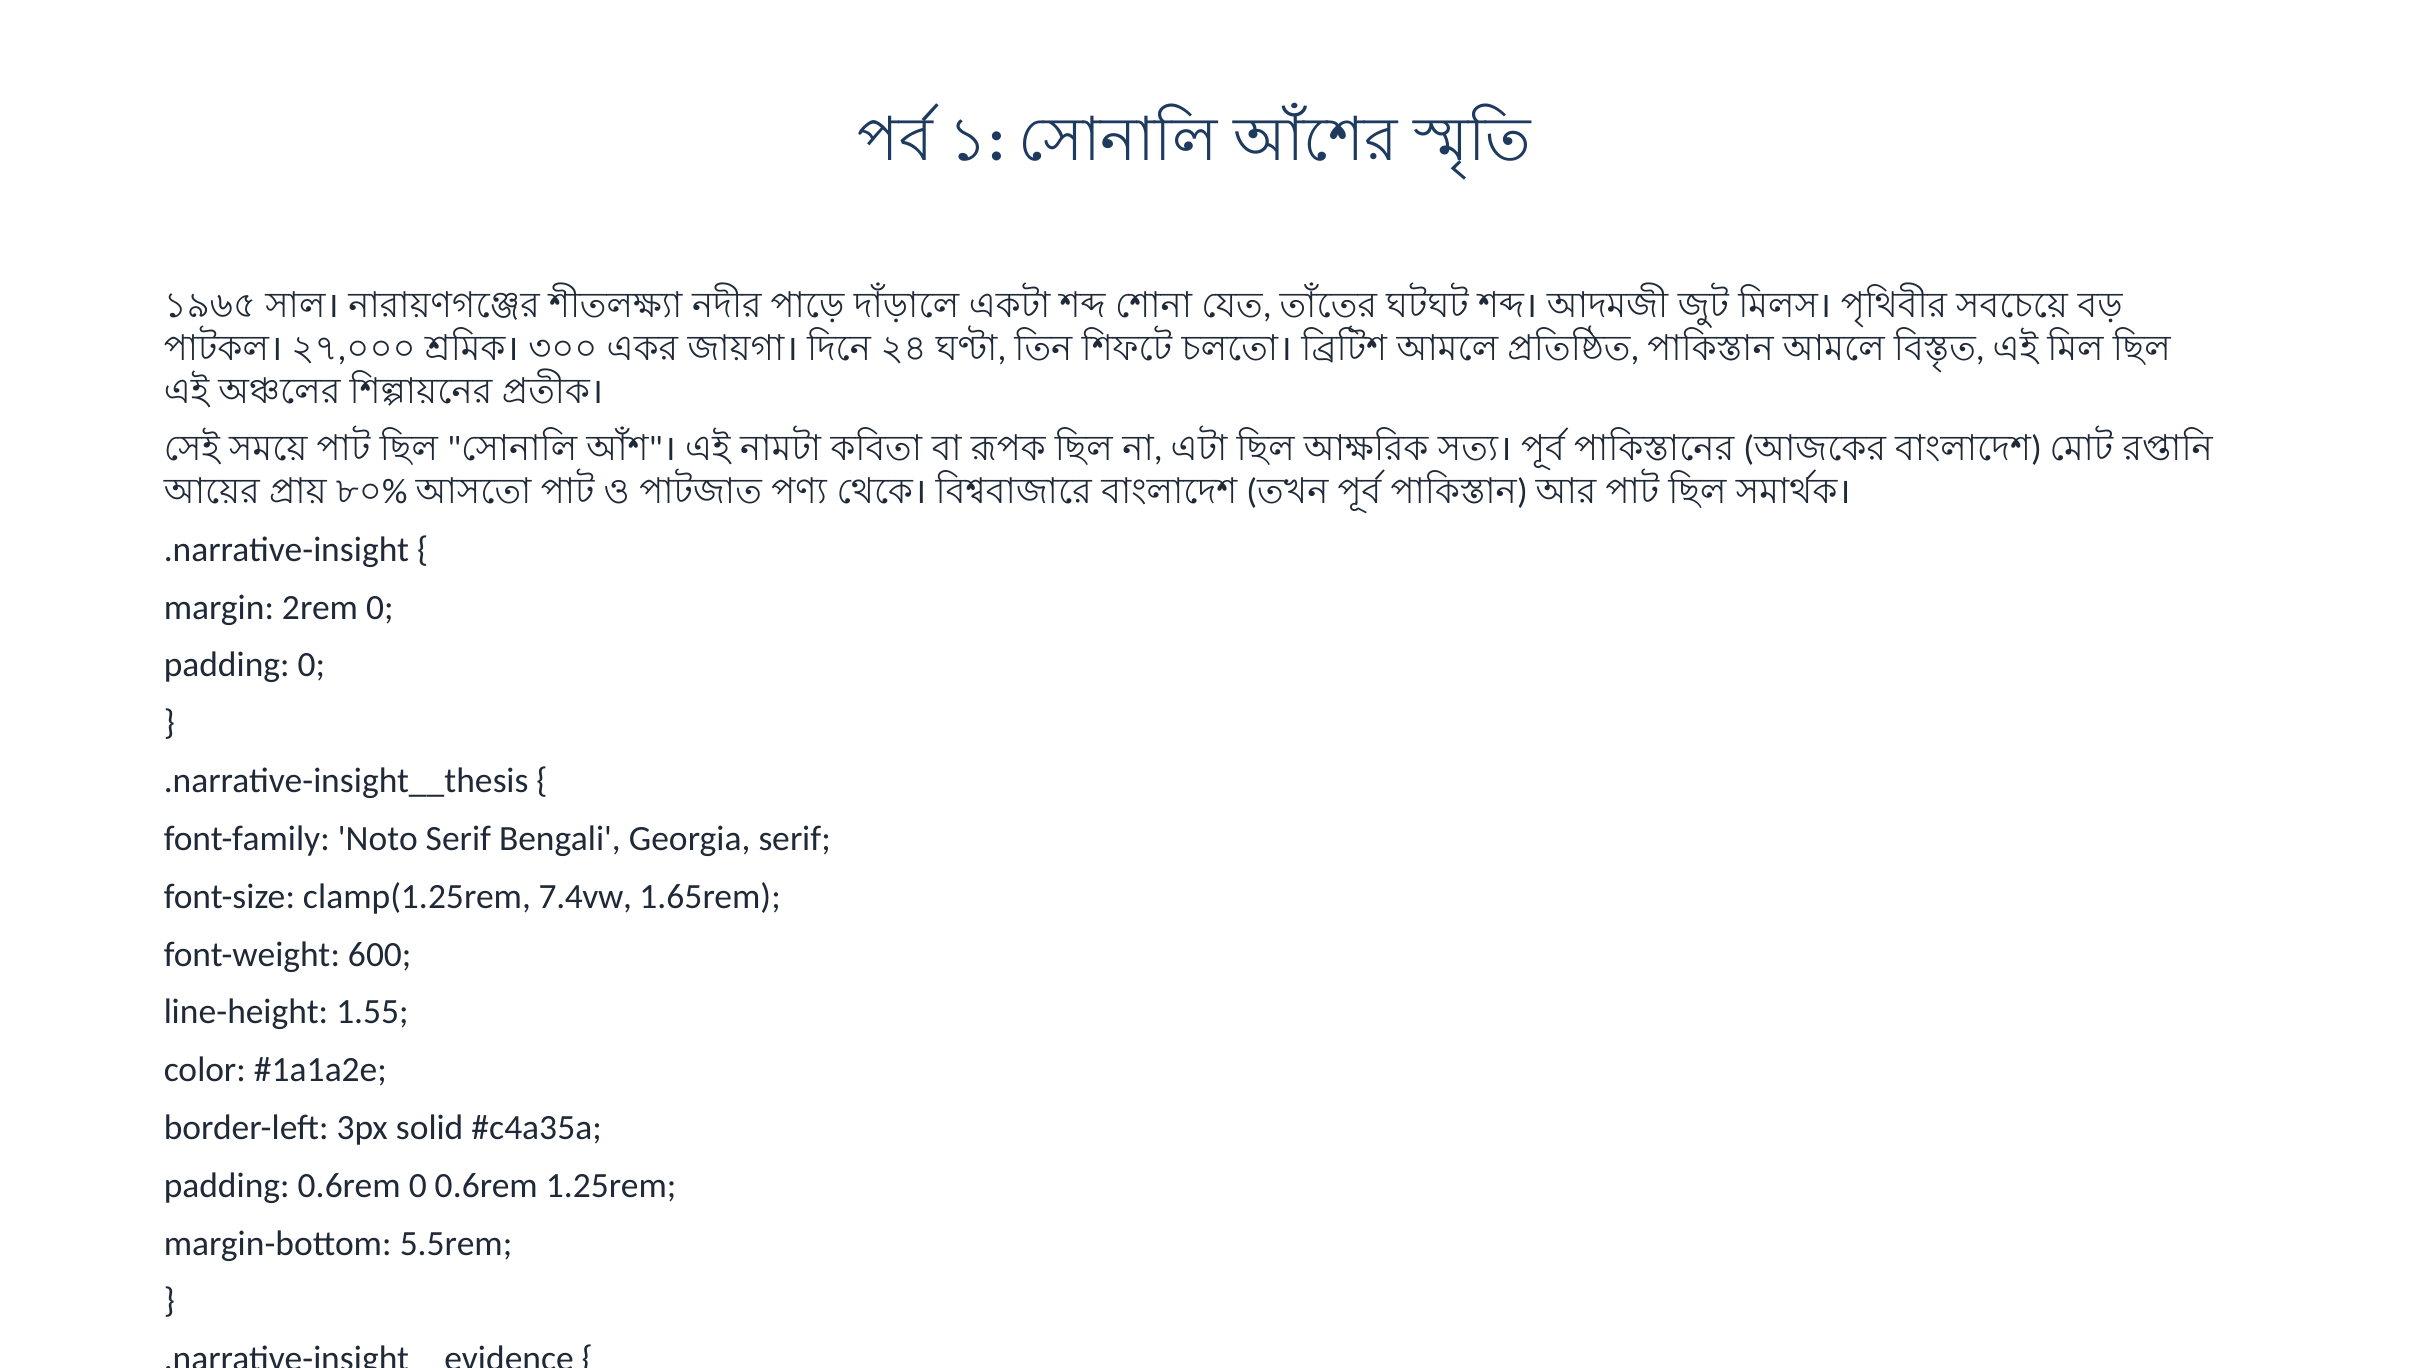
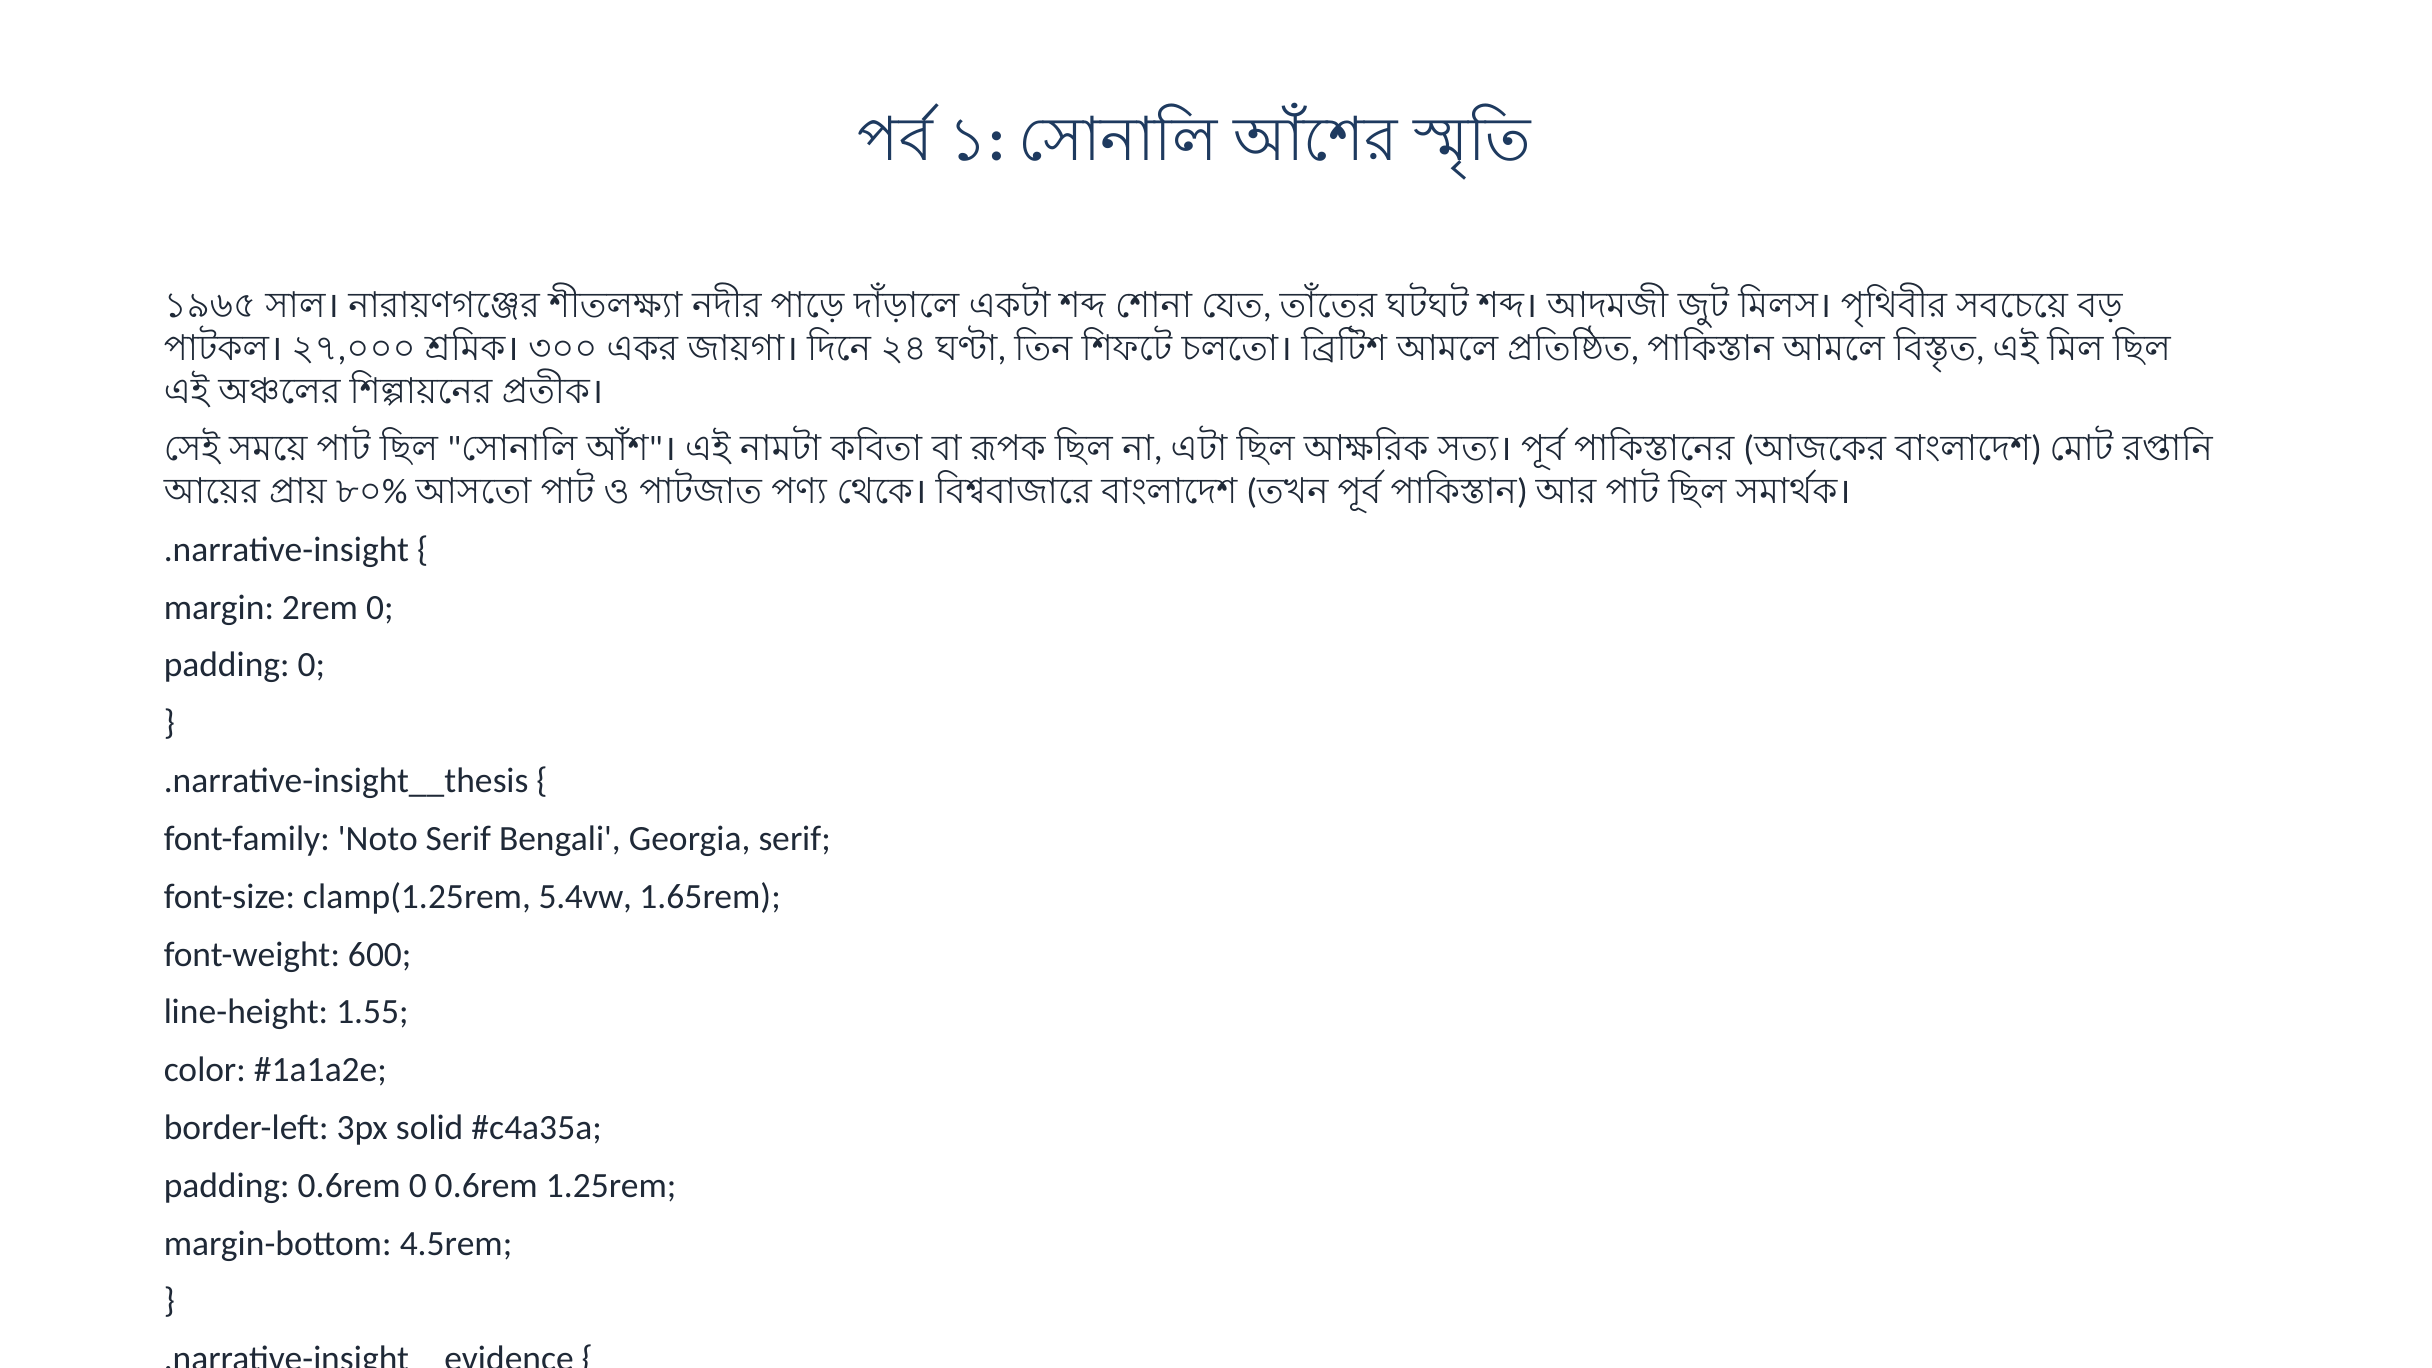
7.4vw: 7.4vw -> 5.4vw (585, 897)
5.5rem: 5.5rem -> 4.5rem (456, 1243)
